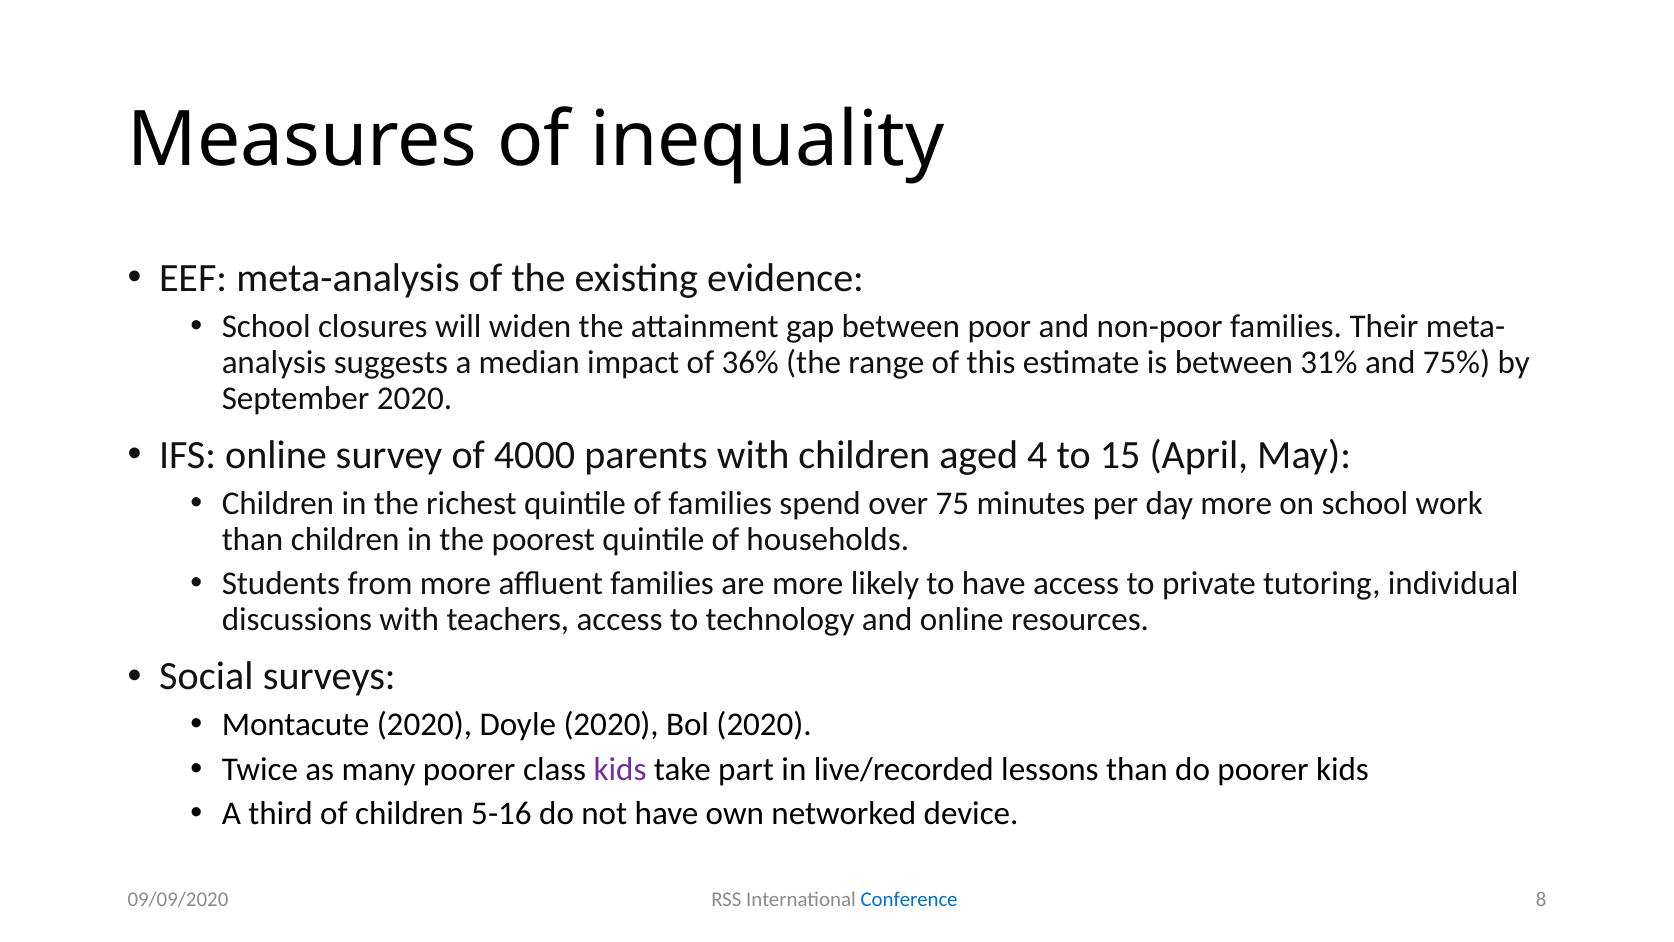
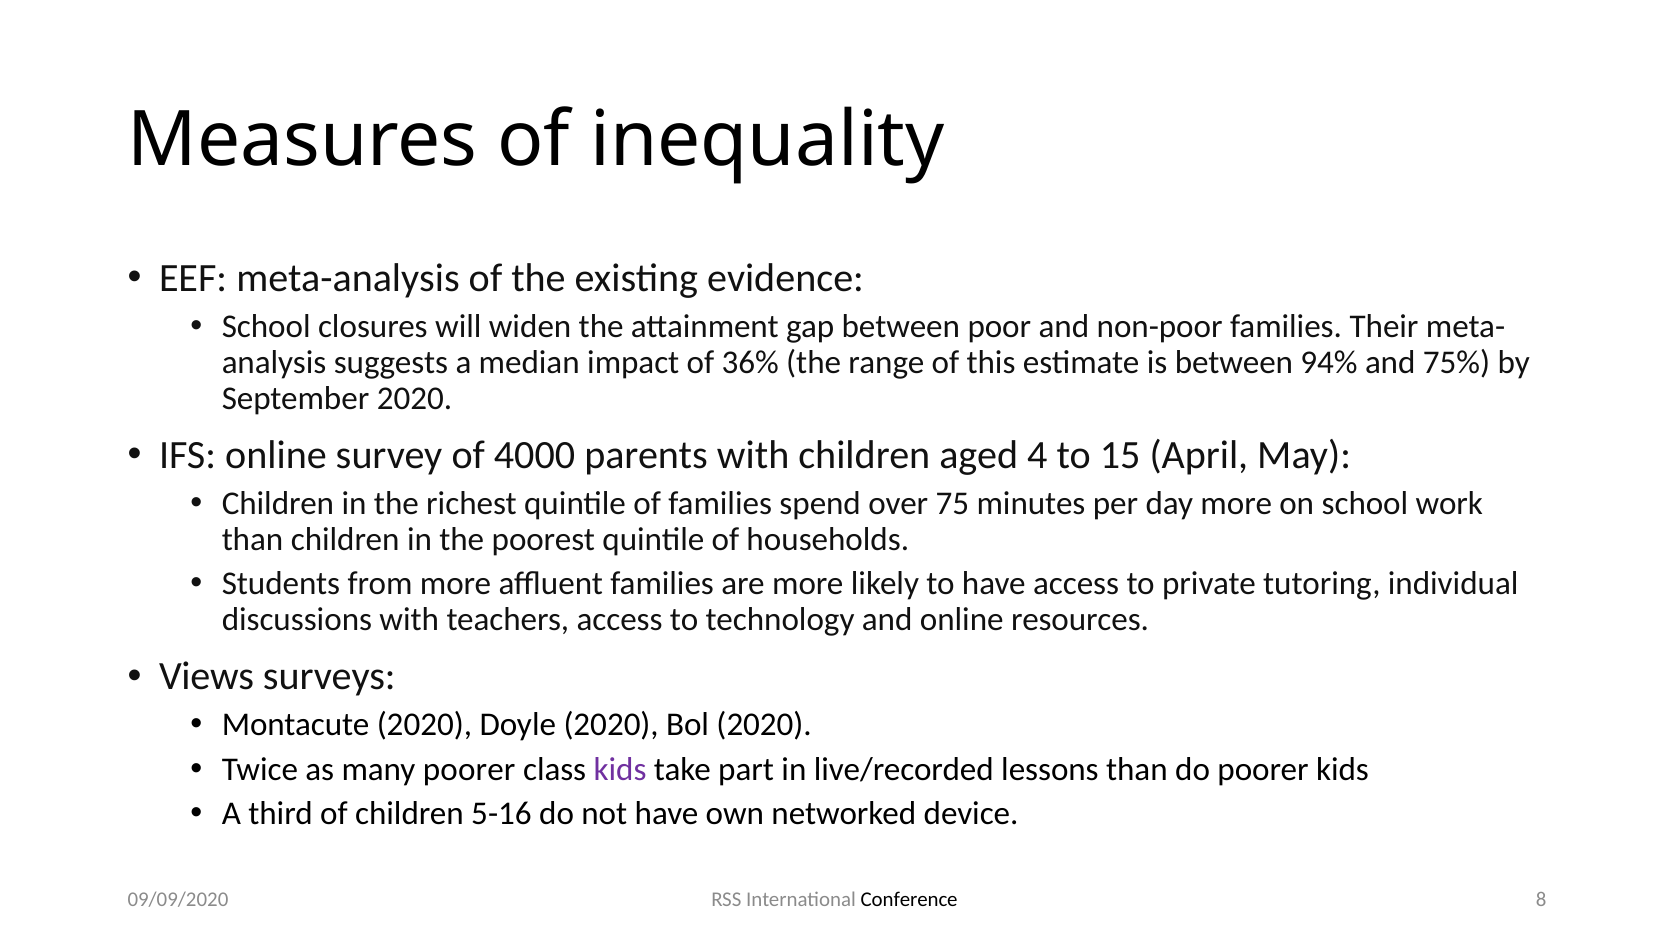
31%: 31% -> 94% (1329, 362)
Social: Social -> Views (207, 676)
Conference colour: blue -> black (909, 899)
